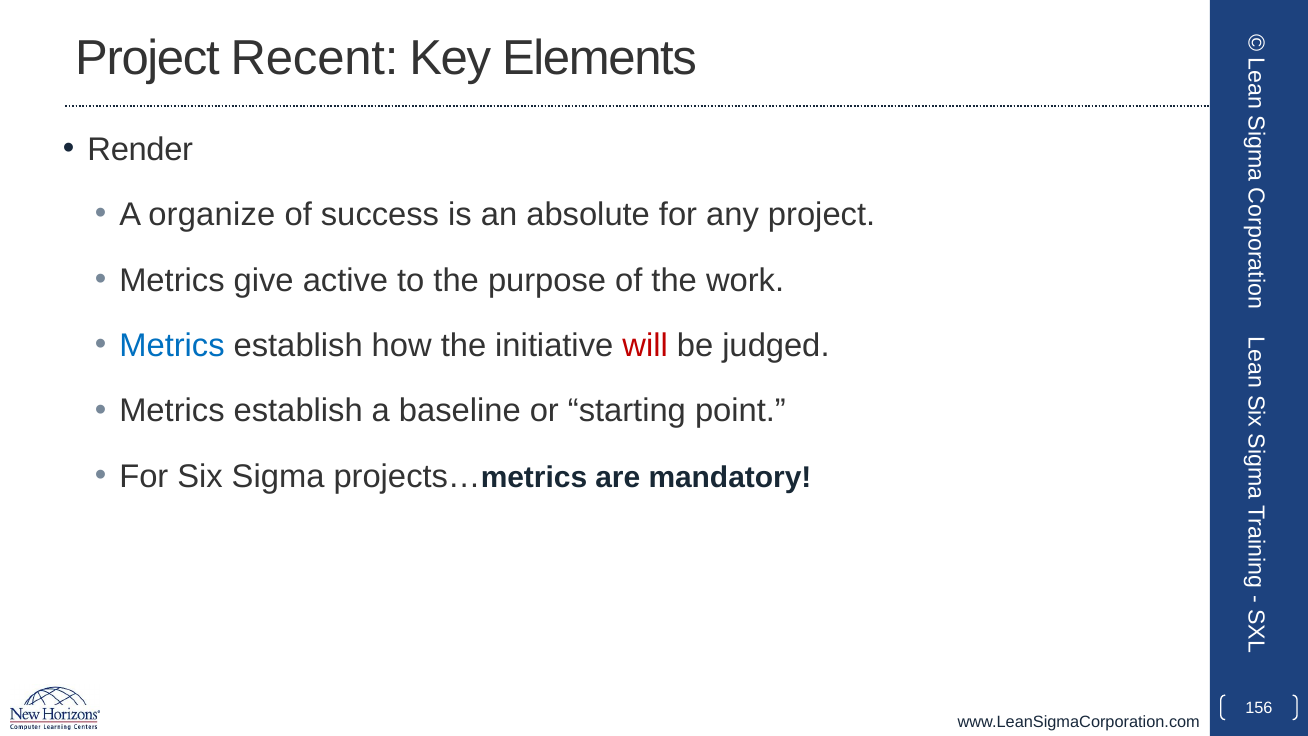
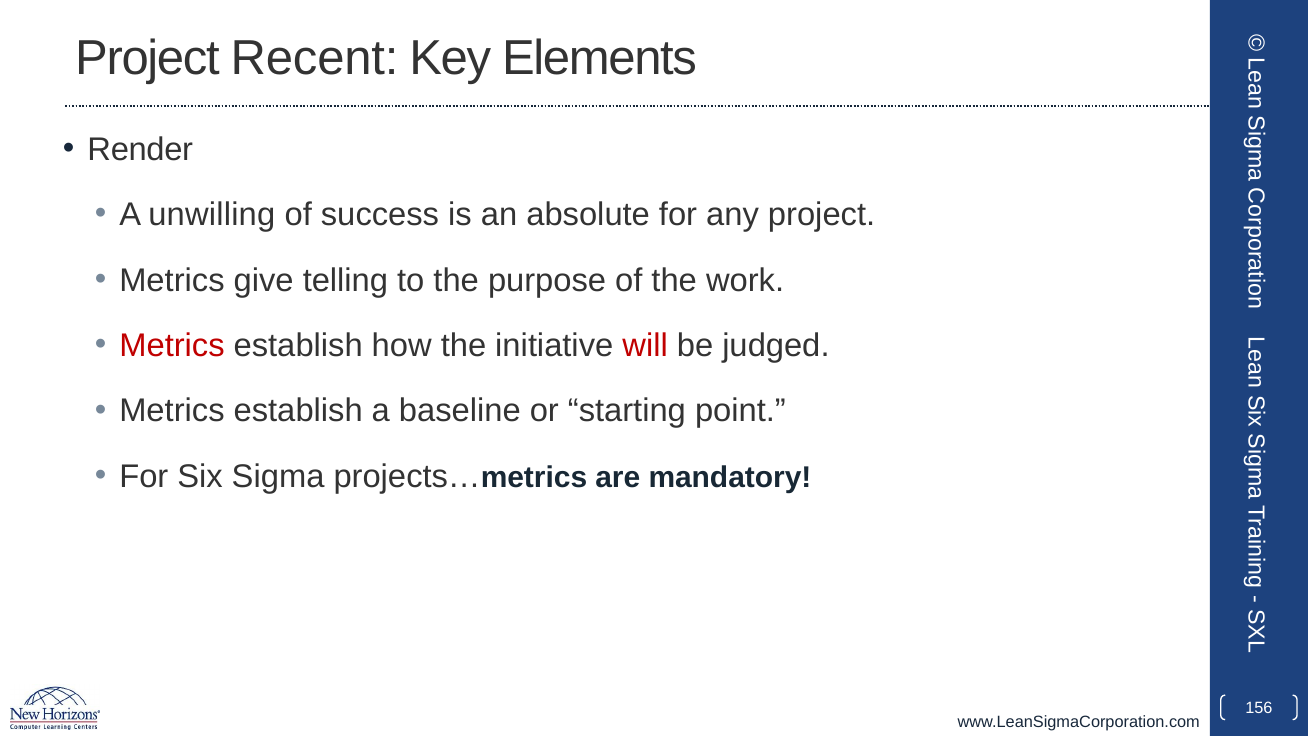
organize: organize -> unwilling (212, 215)
active: active -> telling (345, 280)
Metrics colour: blue -> red (172, 346)
